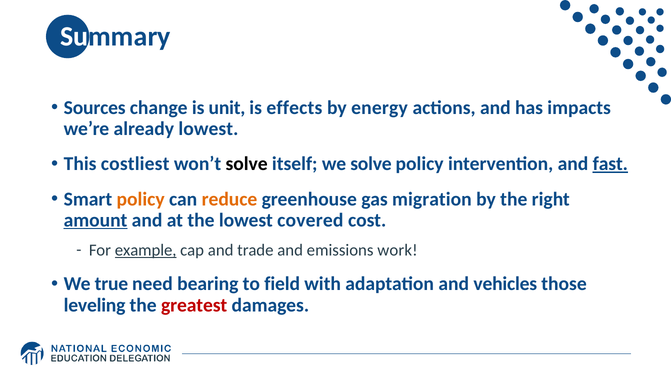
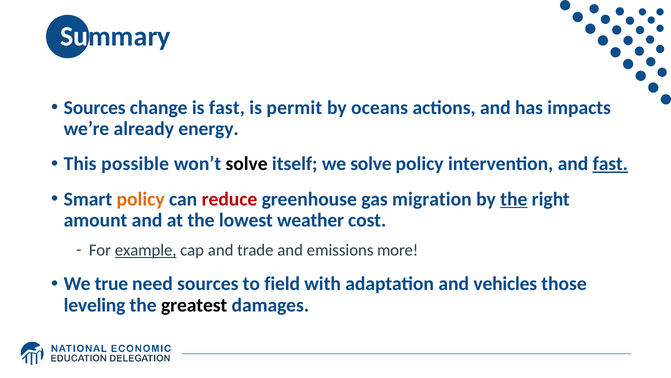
is unit: unit -> fast (227, 107)
effects: effects -> permit (294, 107)
energy: energy -> oceans (380, 107)
already lowest: lowest -> energy (209, 129)
costliest: costliest -> possible (135, 164)
reduce colour: orange -> red (229, 199)
the underline: none -> present (514, 199)
amount underline: present -> none (96, 220)
covered: covered -> weather (311, 220)
work: work -> more (398, 250)
need bearing: bearing -> sources (208, 284)
greatest colour: red -> black (194, 305)
